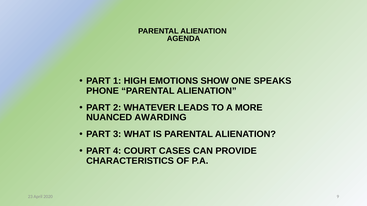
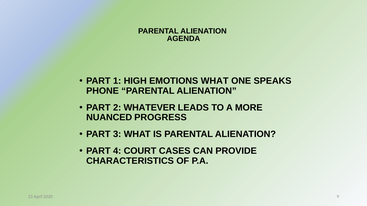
EMOTIONS SHOW: SHOW -> WHAT (215, 81)
AWARDING: AWARDING -> PROGRESS (161, 118)
